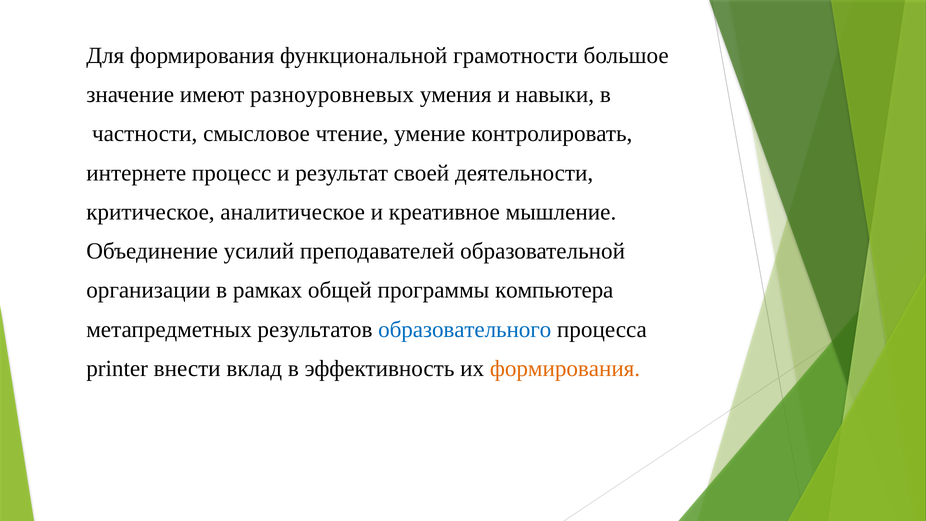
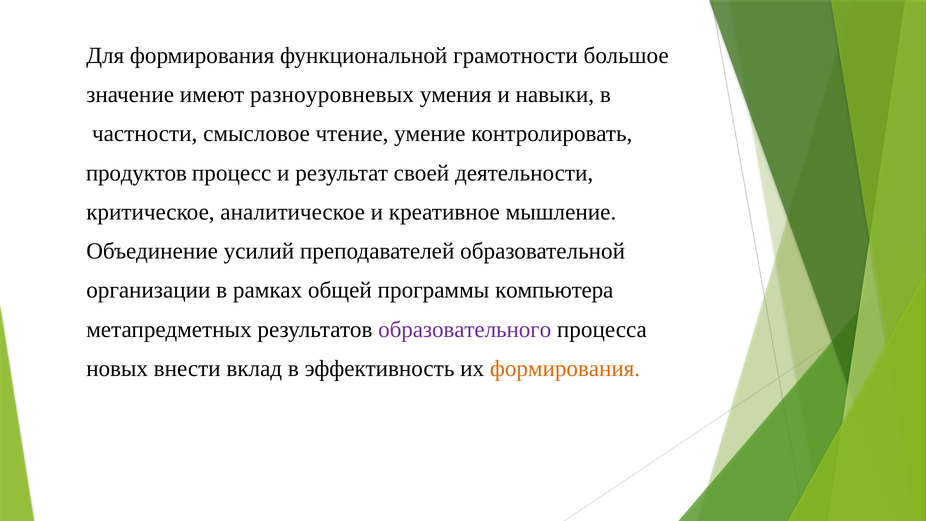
интернете: интернете -> продуктов (136, 173)
образовательного colour: blue -> purple (465, 329)
printer: printer -> новых (117, 369)
